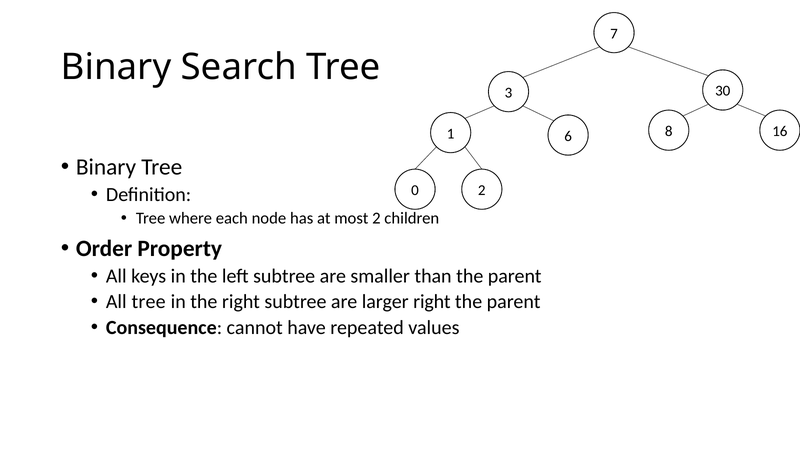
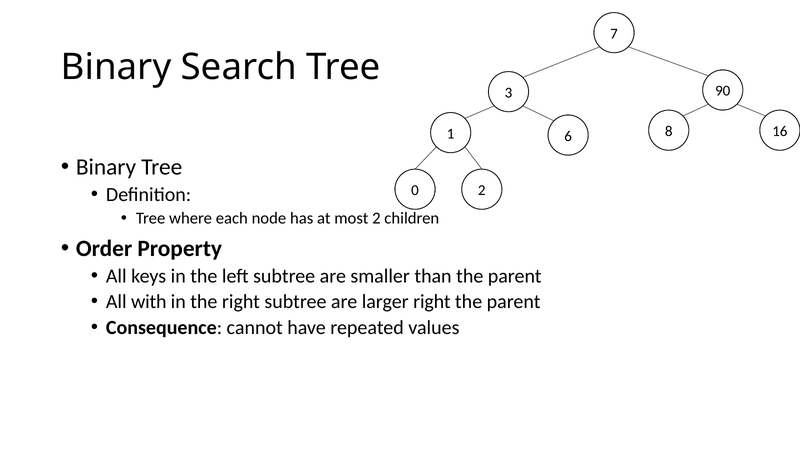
30: 30 -> 90 (723, 91)
All tree: tree -> with (149, 302)
